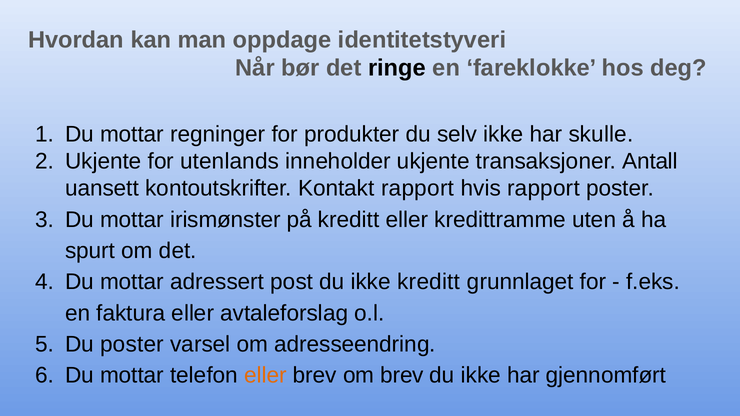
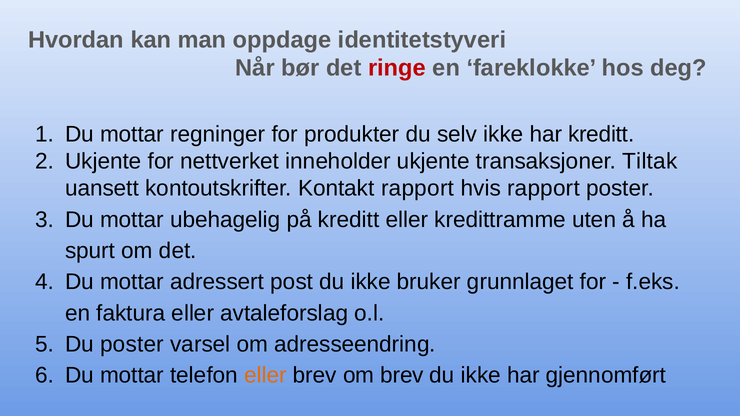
ringe colour: black -> red (397, 68)
har skulle: skulle -> kreditt (601, 134)
utenlands: utenlands -> nettverket (230, 162)
Antall: Antall -> Tiltak (650, 162)
irismønster: irismønster -> ubehagelig (225, 220)
ikke kreditt: kreditt -> bruker (429, 282)
